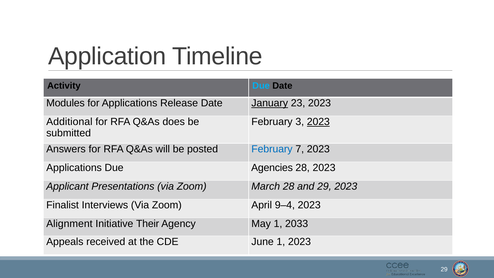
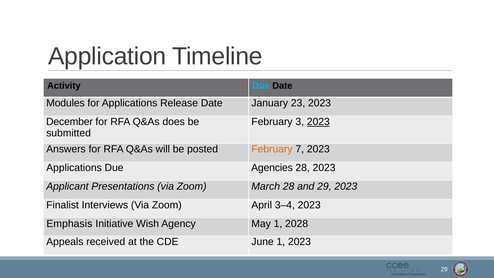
January underline: present -> none (270, 103)
Additional: Additional -> December (69, 122)
February colour: blue -> orange (272, 149)
9–4: 9–4 -> 3–4 (285, 205)
Alignment: Alignment -> Emphasis (69, 224)
Their: Their -> Wish (148, 224)
2033: 2033 -> 2028 (297, 224)
